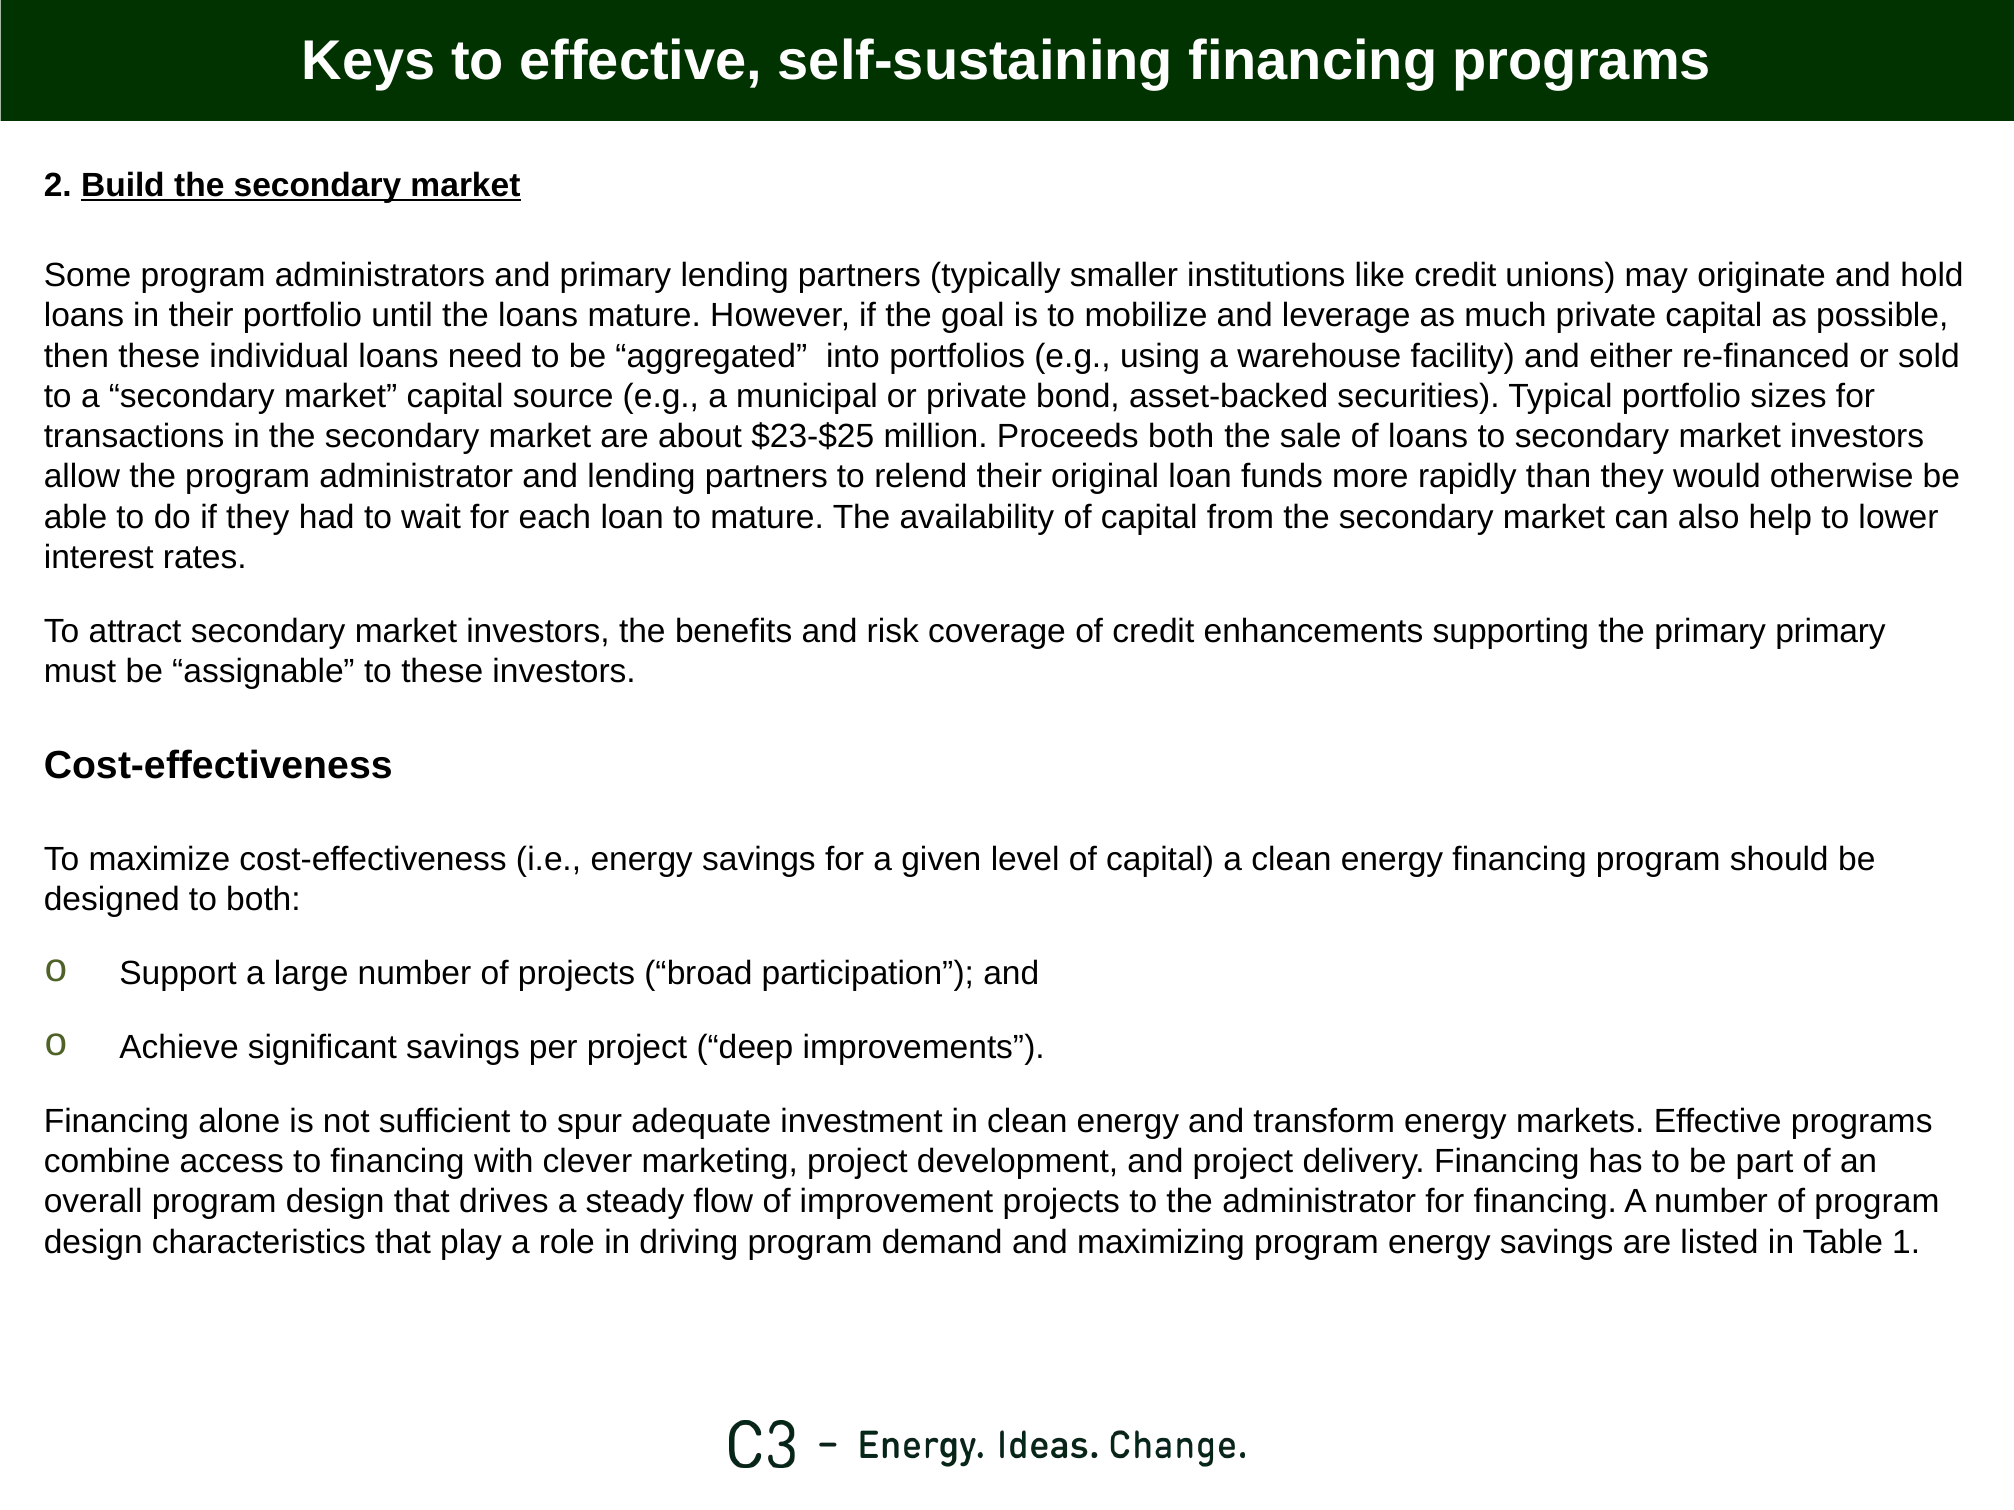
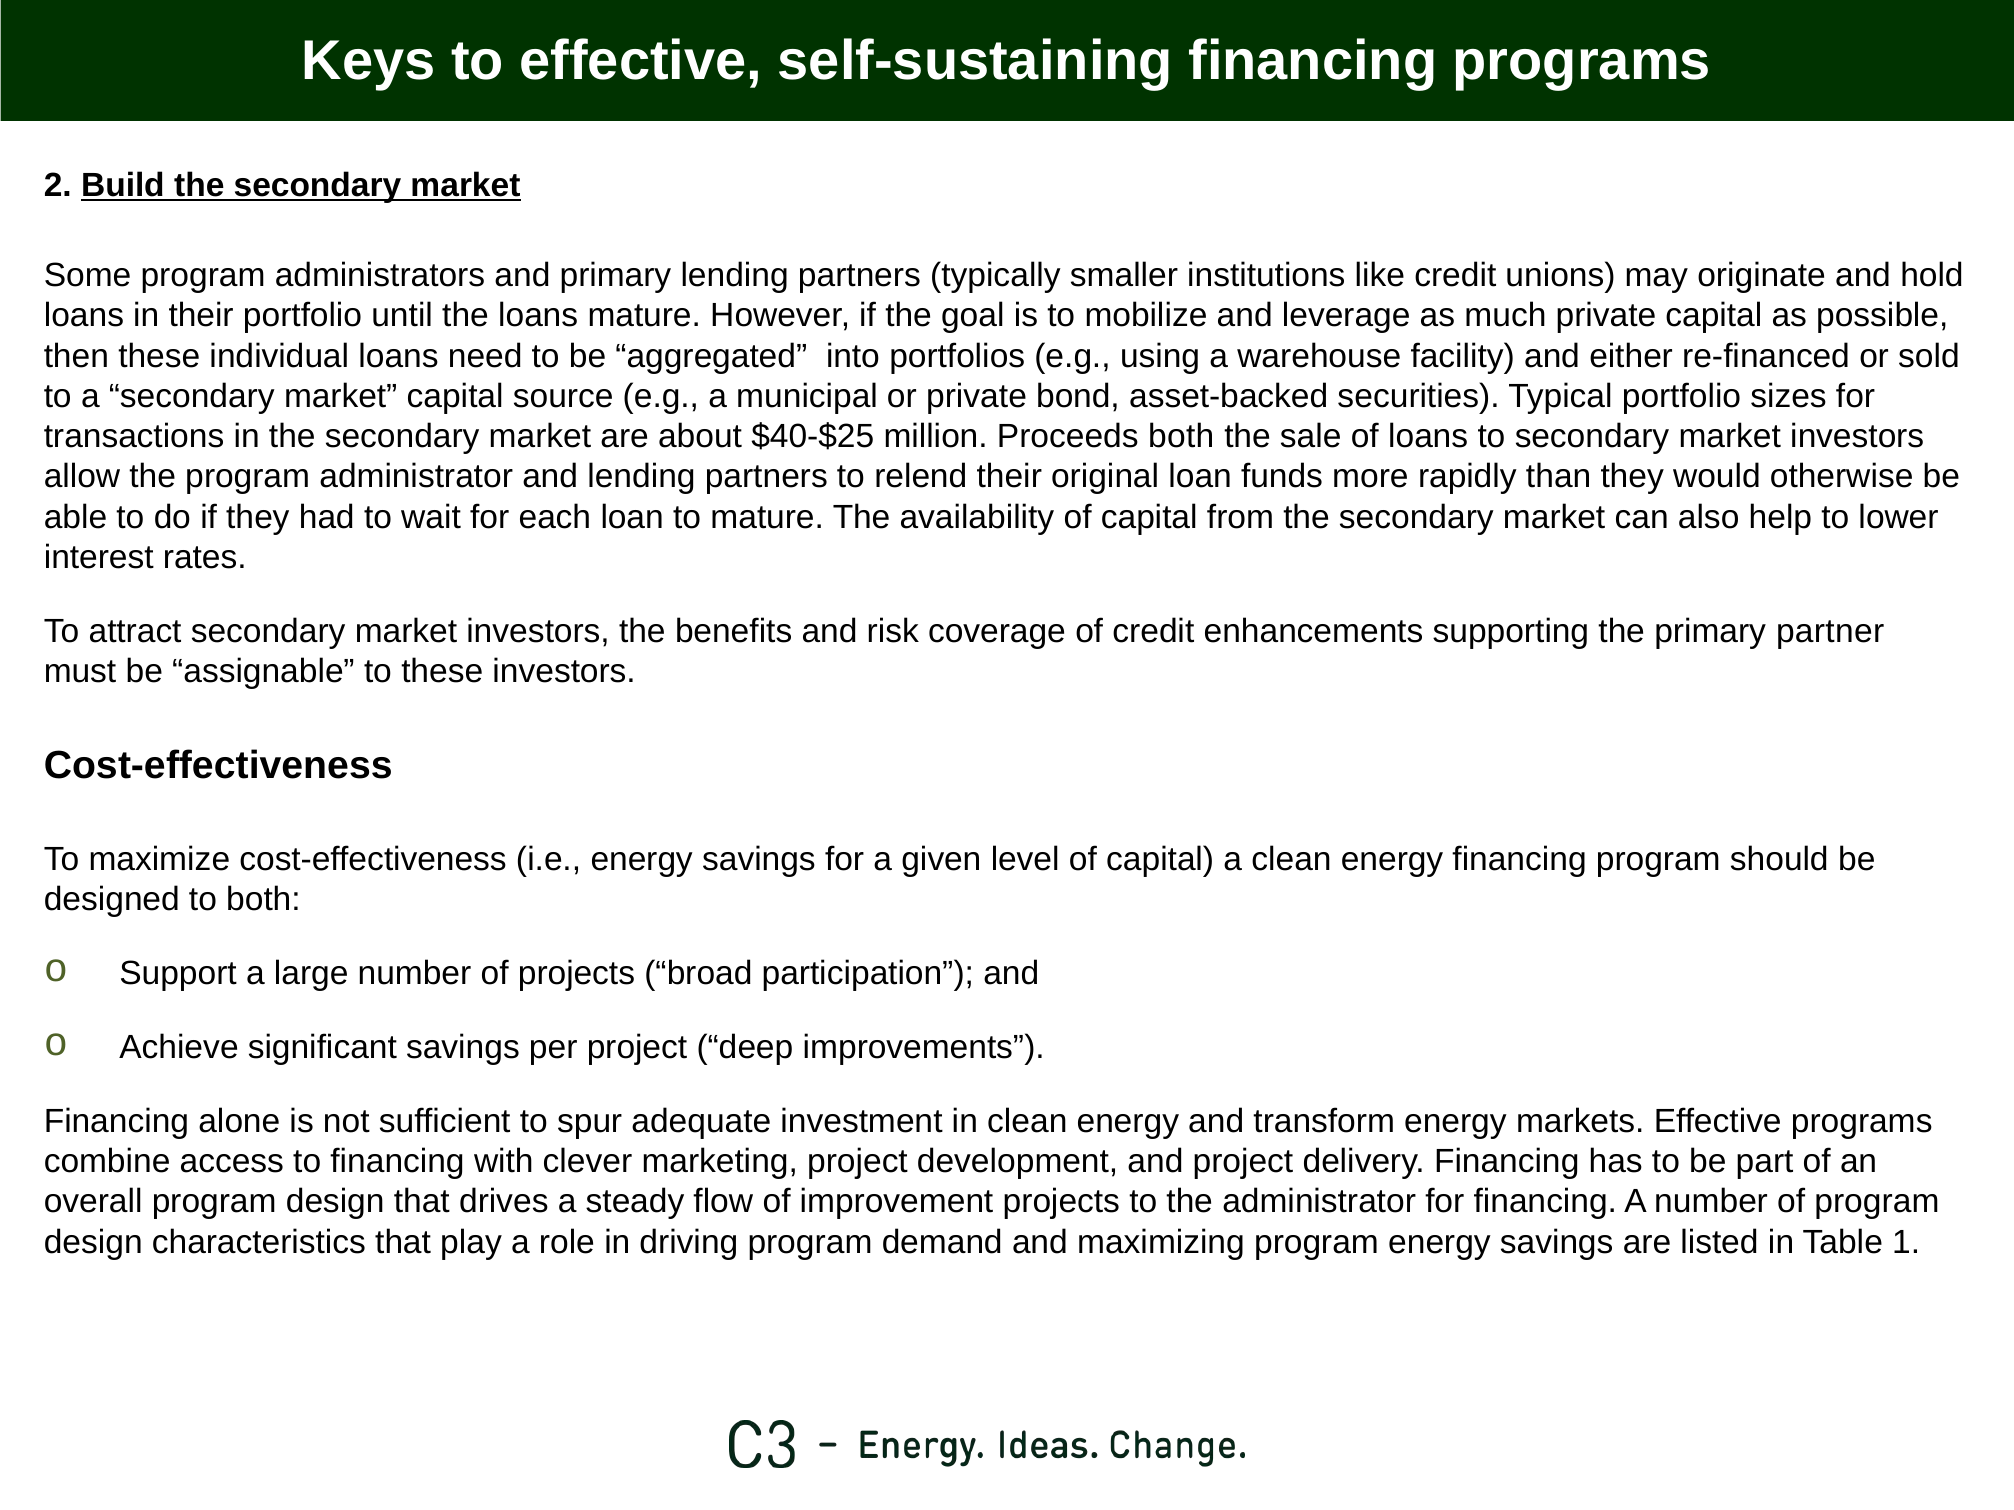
$23-$25: $23-$25 -> $40-$25 (813, 437)
primary primary: primary -> partner (1830, 632)
